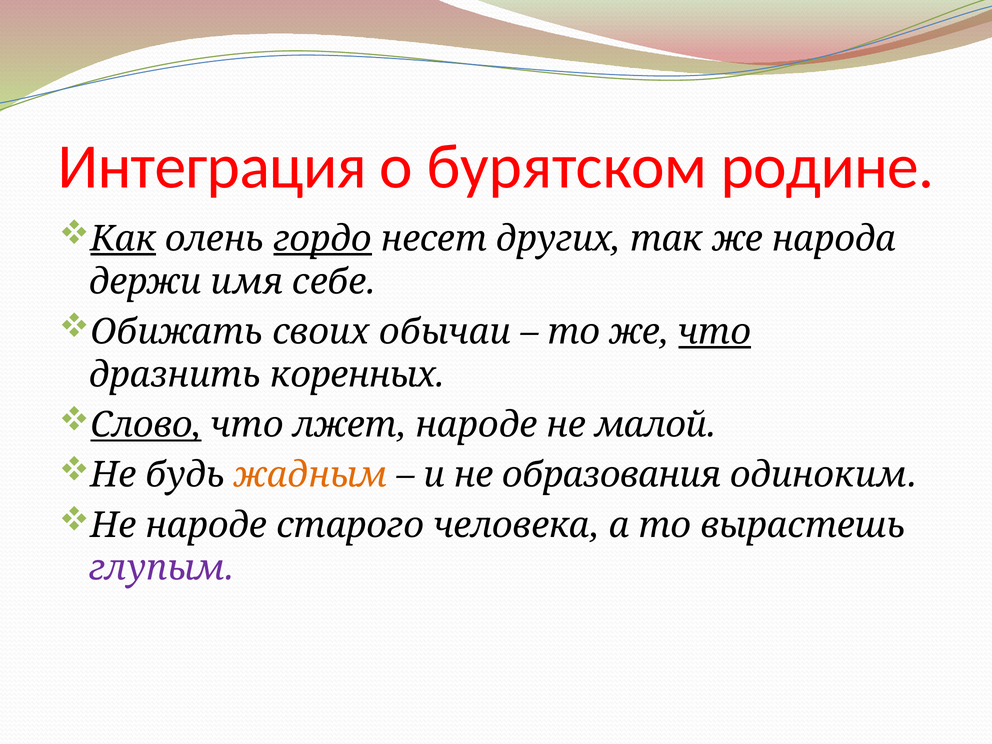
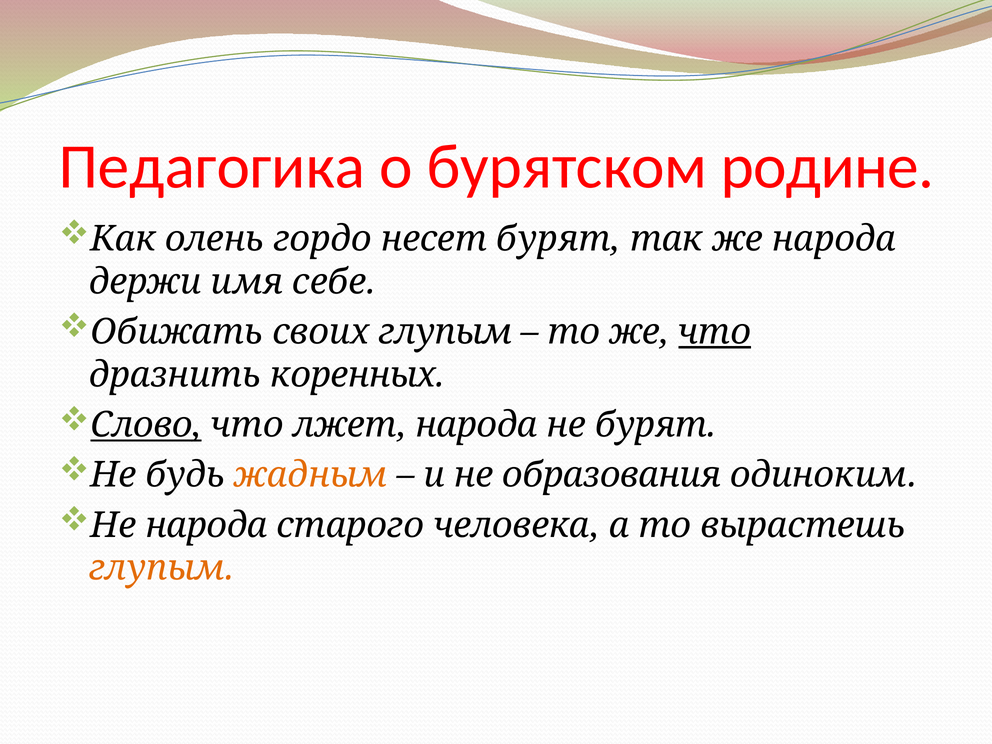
Интеграция: Интеграция -> Педагогика (212, 167)
Как underline: present -> none (123, 239)
гордо underline: present -> none (323, 239)
несет других: других -> бурят (558, 239)
своих обычаи: обычаи -> глупым (446, 332)
лжет народе: народе -> народа (477, 425)
не малой: малой -> бурят (656, 425)
Не народе: народе -> народа (207, 525)
глупым colour: purple -> orange (162, 568)
